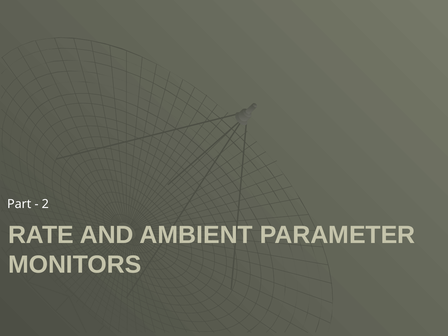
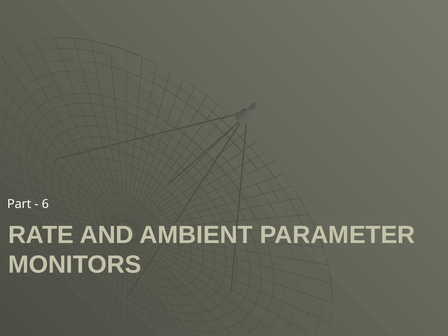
2: 2 -> 6 (45, 204)
